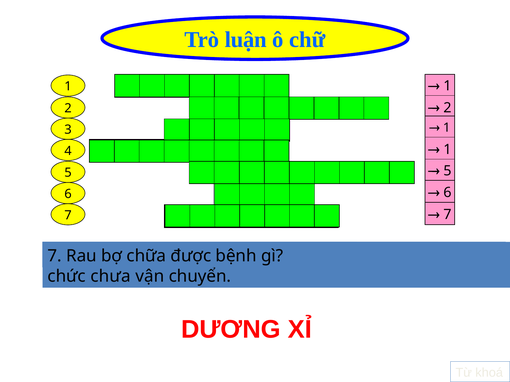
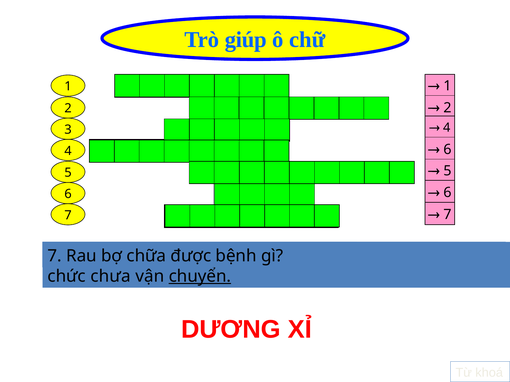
Trò luận: luận -> giúp (246, 40)
1: 1 -> 4 (447, 128)
1: 1 -> 6 (447, 150)
chuyển underline: none -> present (200, 277)
